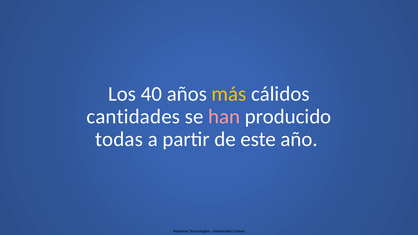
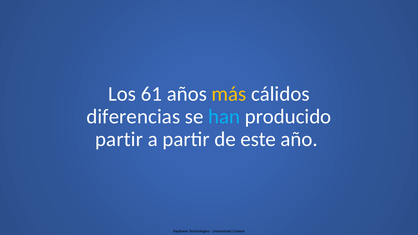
40: 40 -> 61 (151, 94)
cantidades: cantidades -> diferencias (133, 117)
han colour: pink -> light blue (224, 117)
todas: todas -> partir (119, 139)
